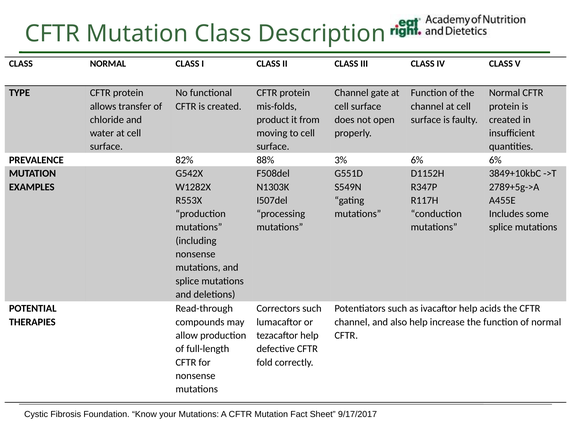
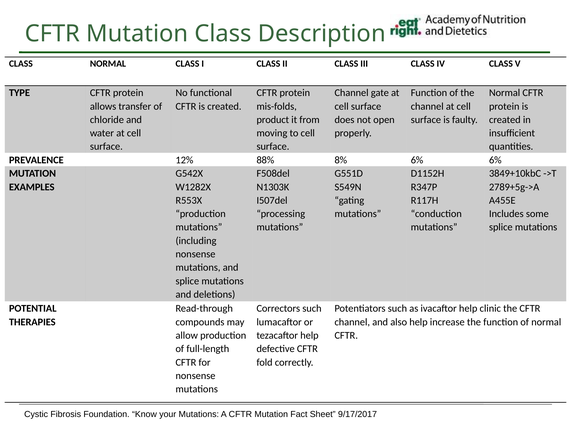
82%: 82% -> 12% (184, 160)
3%: 3% -> 8% (341, 160)
acids: acids -> clinic (490, 309)
